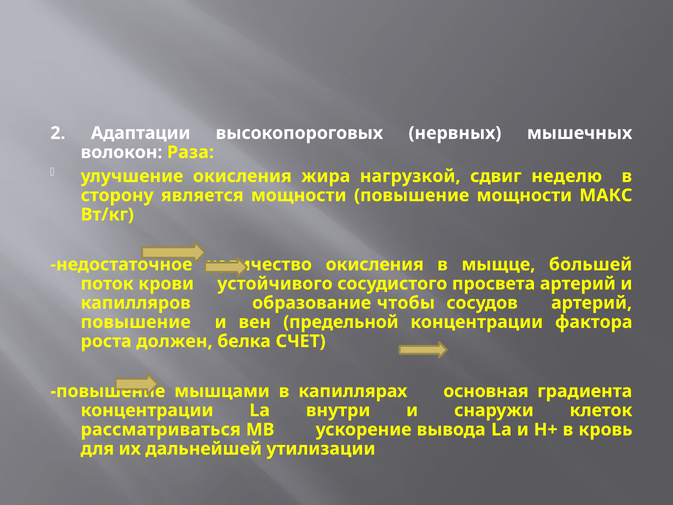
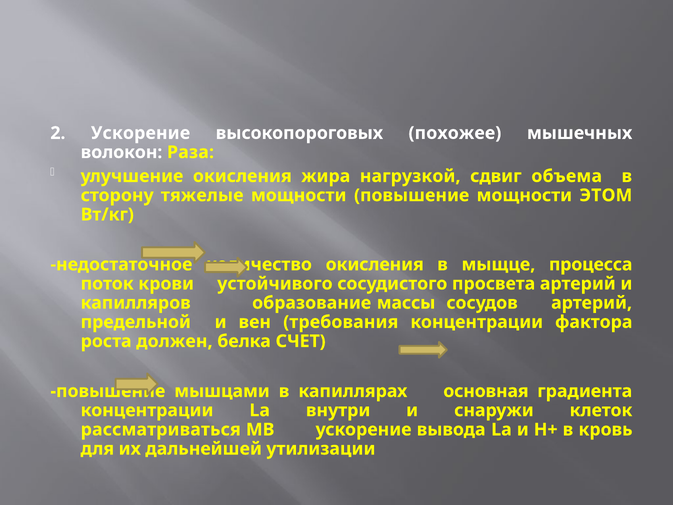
2 Адаптации: Адаптации -> Ускорение (141, 133)
нервных: нервных -> похожее (455, 133)
неделю: неделю -> объема (567, 176)
является: является -> тяжелые (202, 195)
МАКС: МАКС -> ЭТОМ (606, 195)
большей: большей -> процесса (591, 264)
чтобы: чтобы -> массы (406, 303)
повышение: повышение -> предельной (136, 322)
предельной: предельной -> требования (341, 322)
